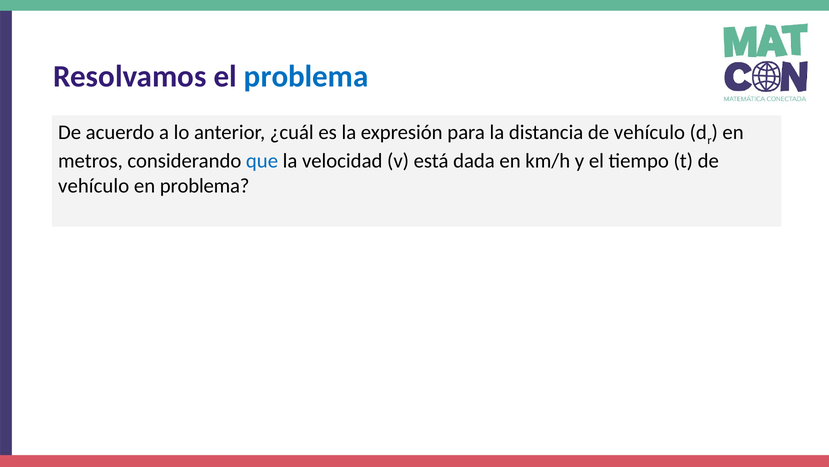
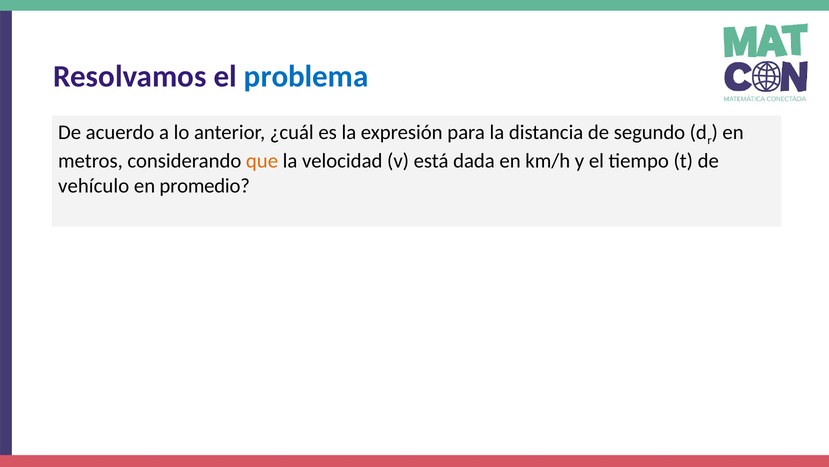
distancia de vehículo: vehículo -> segundo (650, 132)
que colour: blue -> orange (262, 161)
en problema: problema -> promedio (205, 185)
